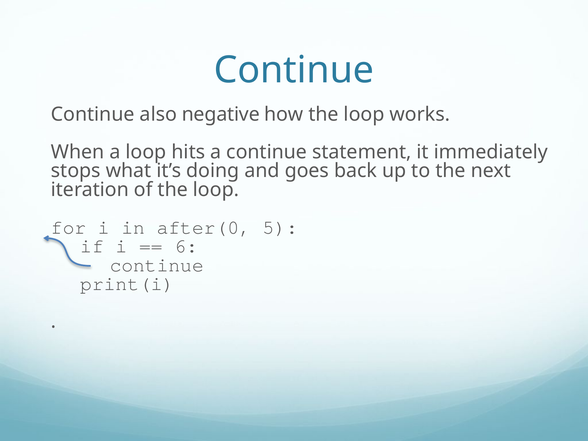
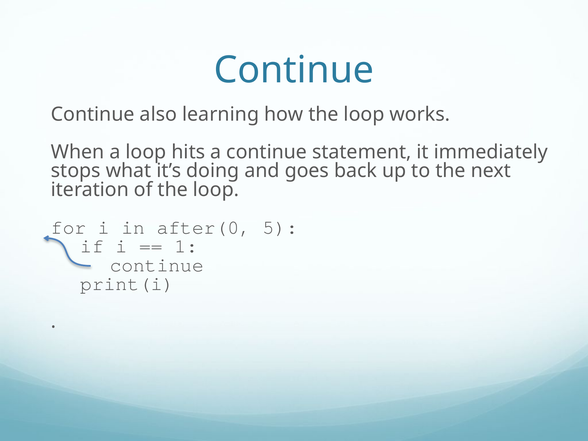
negative: negative -> learning (221, 114)
6: 6 -> 1 (186, 246)
